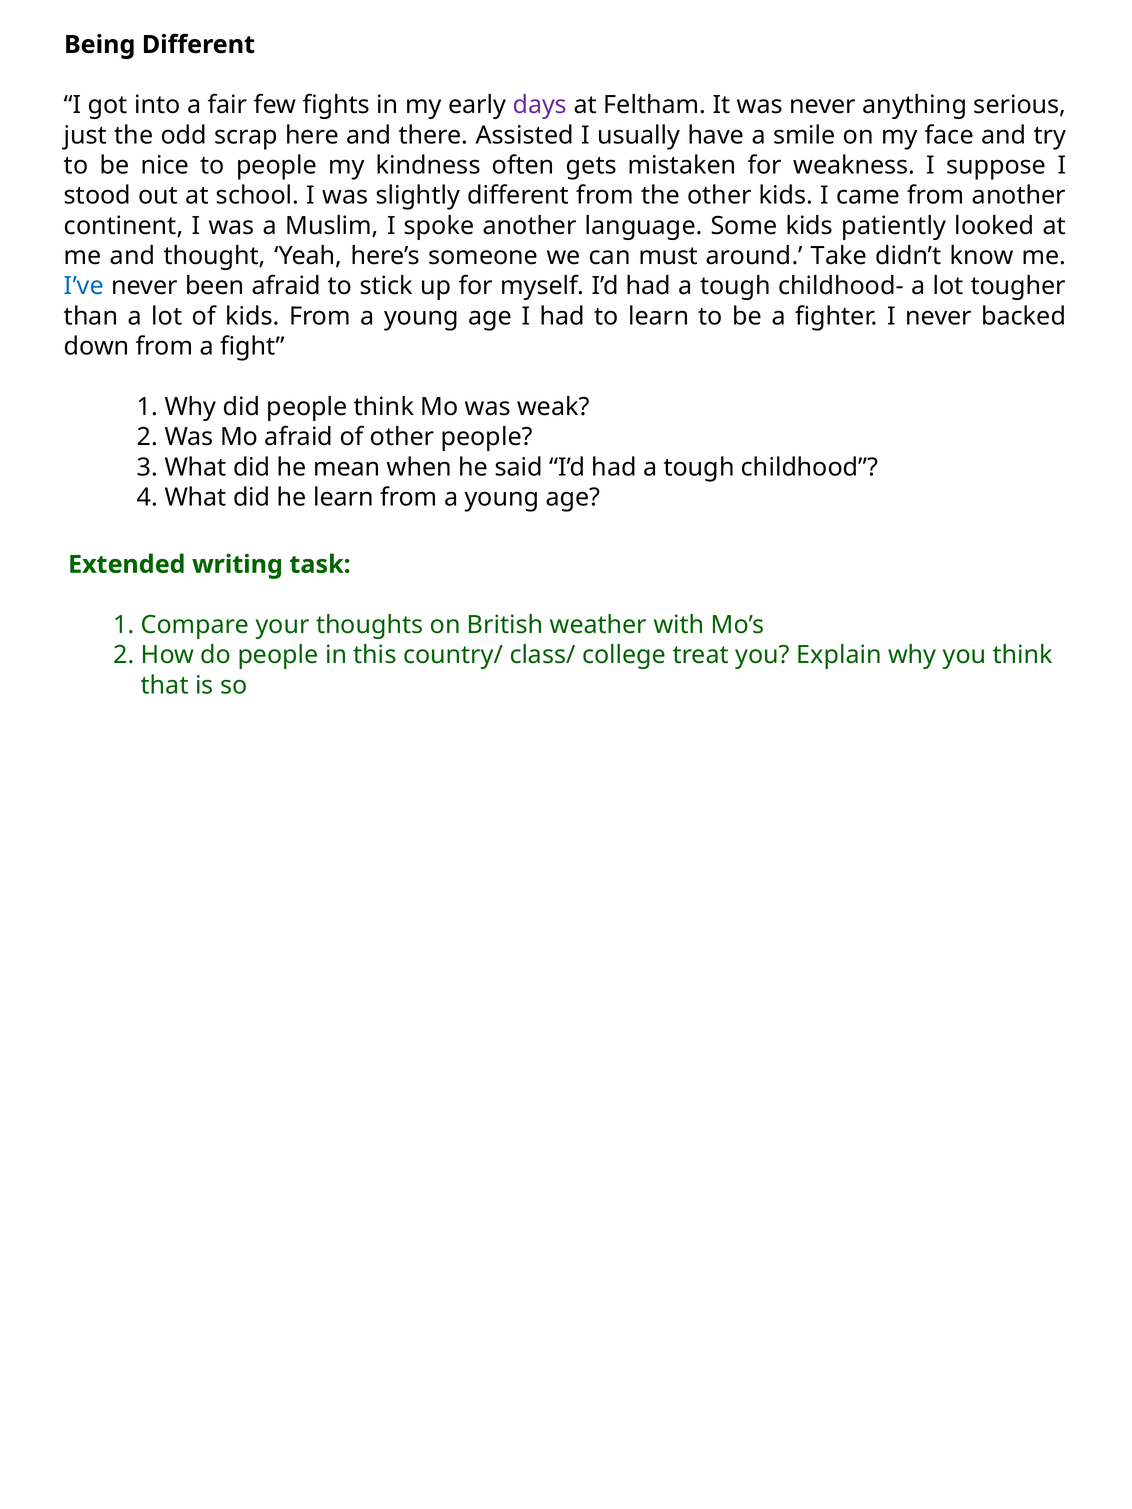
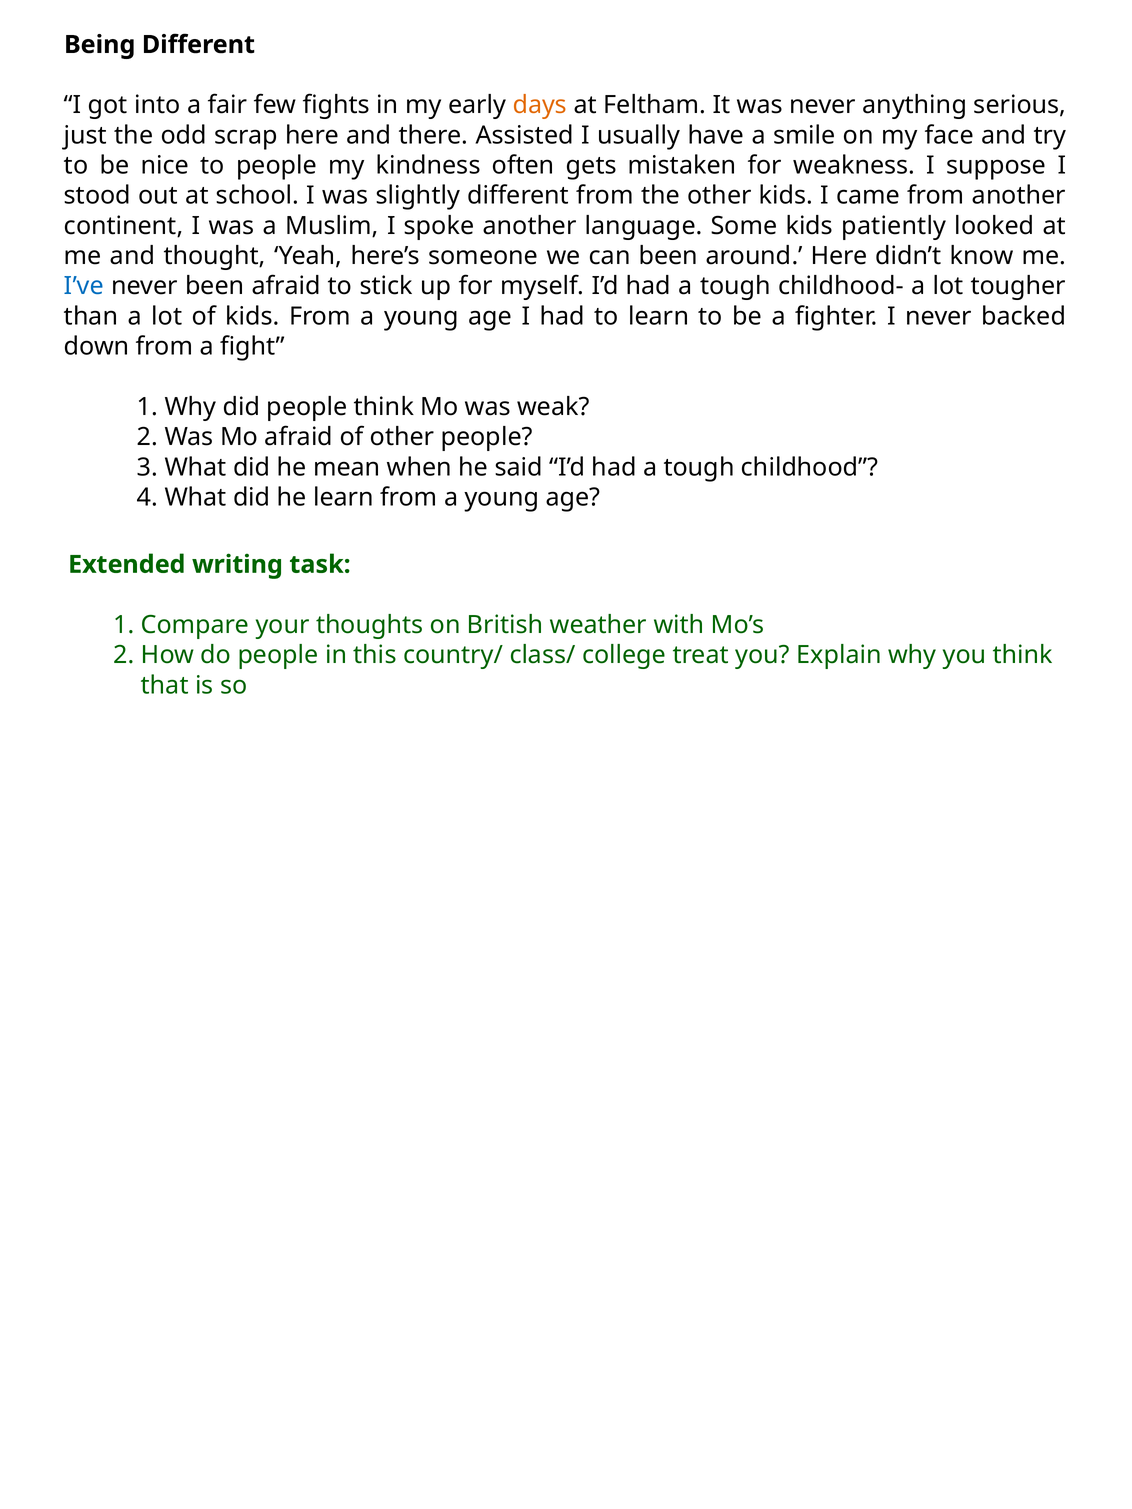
days colour: purple -> orange (540, 105)
can must: must -> been (668, 256)
around Take: Take -> Here (839, 256)
